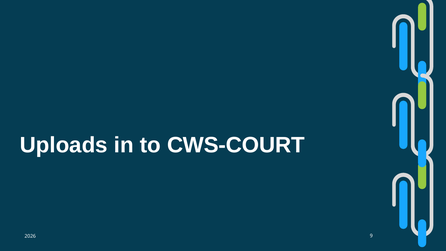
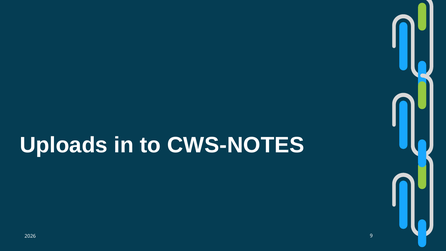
CWS-COURT: CWS-COURT -> CWS-NOTES (236, 145)
